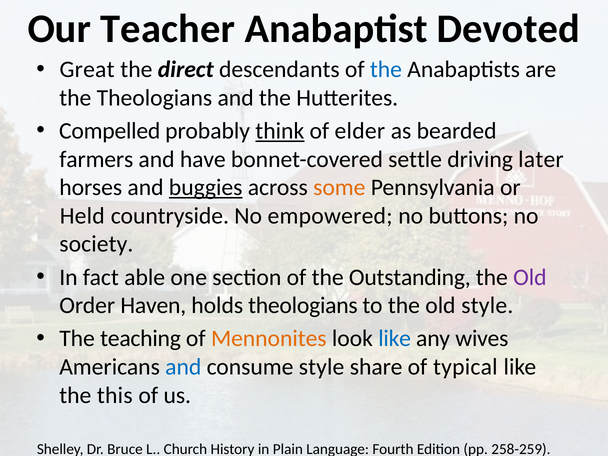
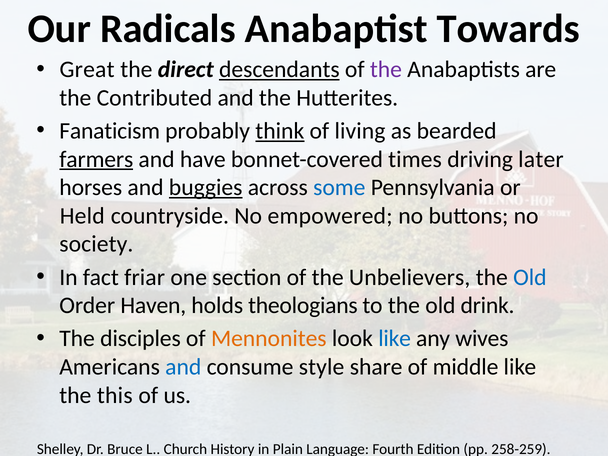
Teacher: Teacher -> Radicals (168, 29)
Devoted: Devoted -> Towards (508, 29)
descendants underline: none -> present (279, 70)
the colour: blue -> purple (386, 70)
the Theologians: Theologians -> Contributed (154, 98)
Compelled: Compelled -> Fanaticism (110, 131)
elder: elder -> living (360, 131)
farmers underline: none -> present (96, 159)
settle: settle -> times (415, 159)
some colour: orange -> blue (339, 188)
able: able -> friar (145, 277)
Outstanding: Outstanding -> Unbelievers (410, 277)
Old colour: purple -> blue (530, 277)
old style: style -> drink (488, 306)
teaching: teaching -> disciples (140, 339)
typical: typical -> middle (466, 367)
